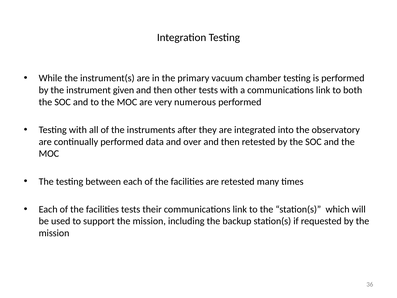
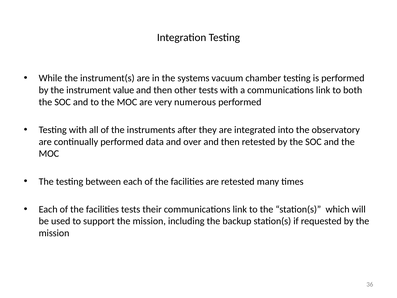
primary: primary -> systems (193, 78)
given: given -> value (124, 90)
